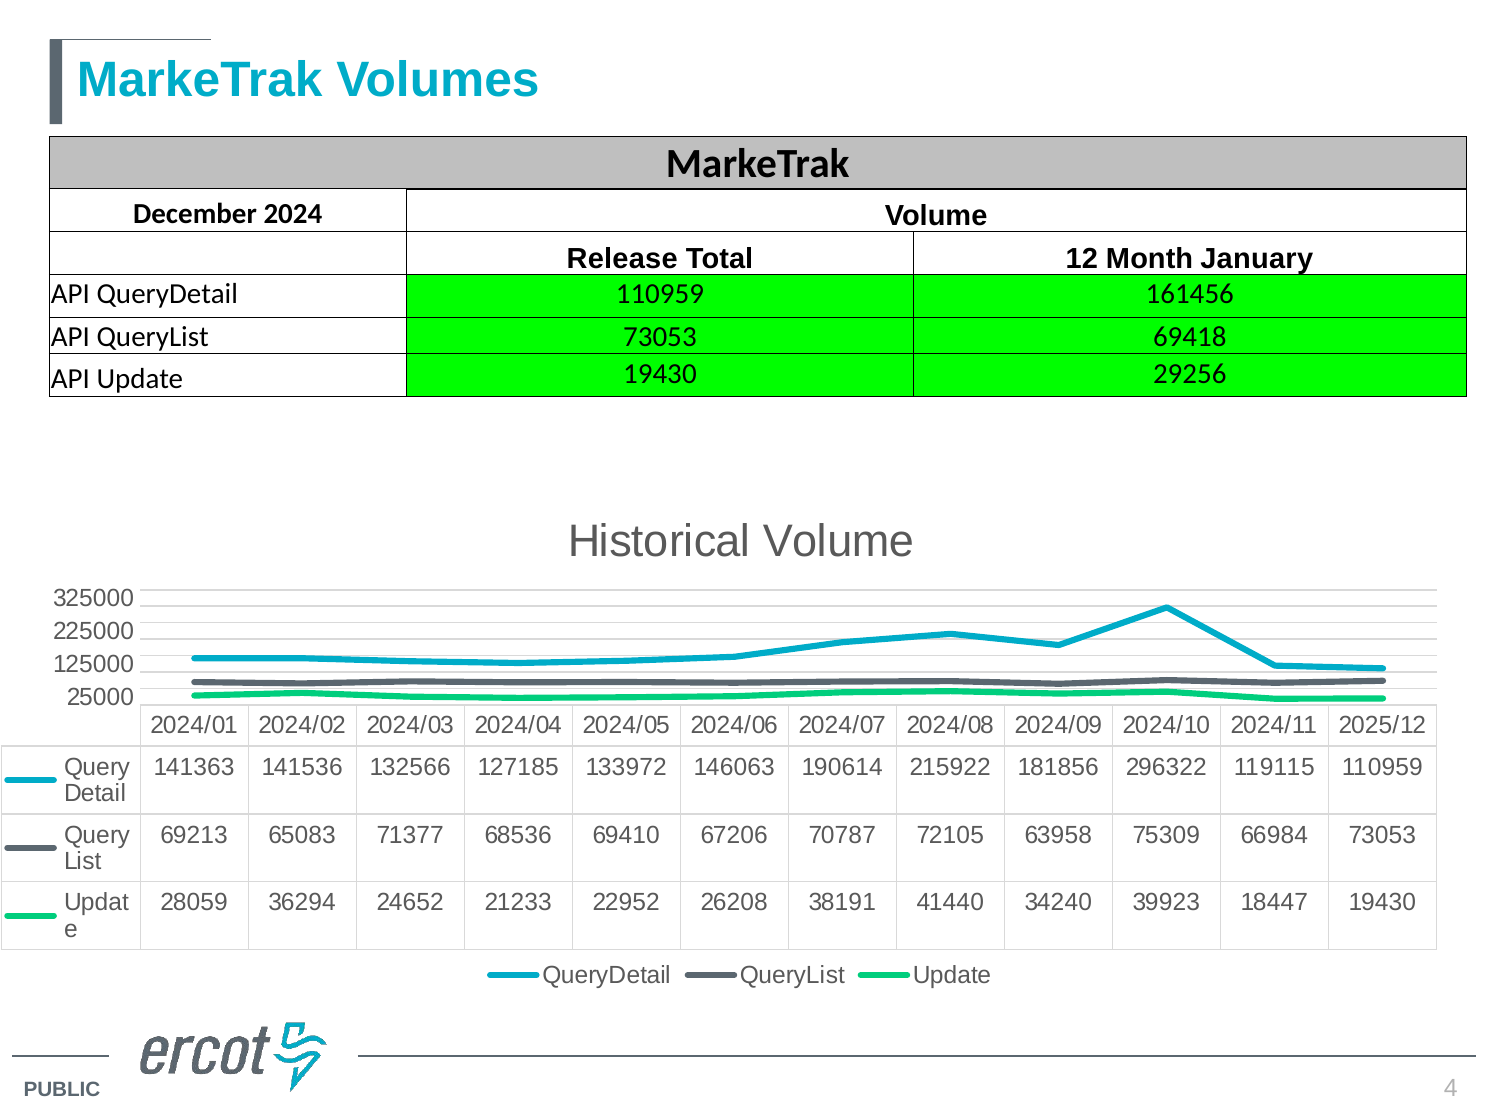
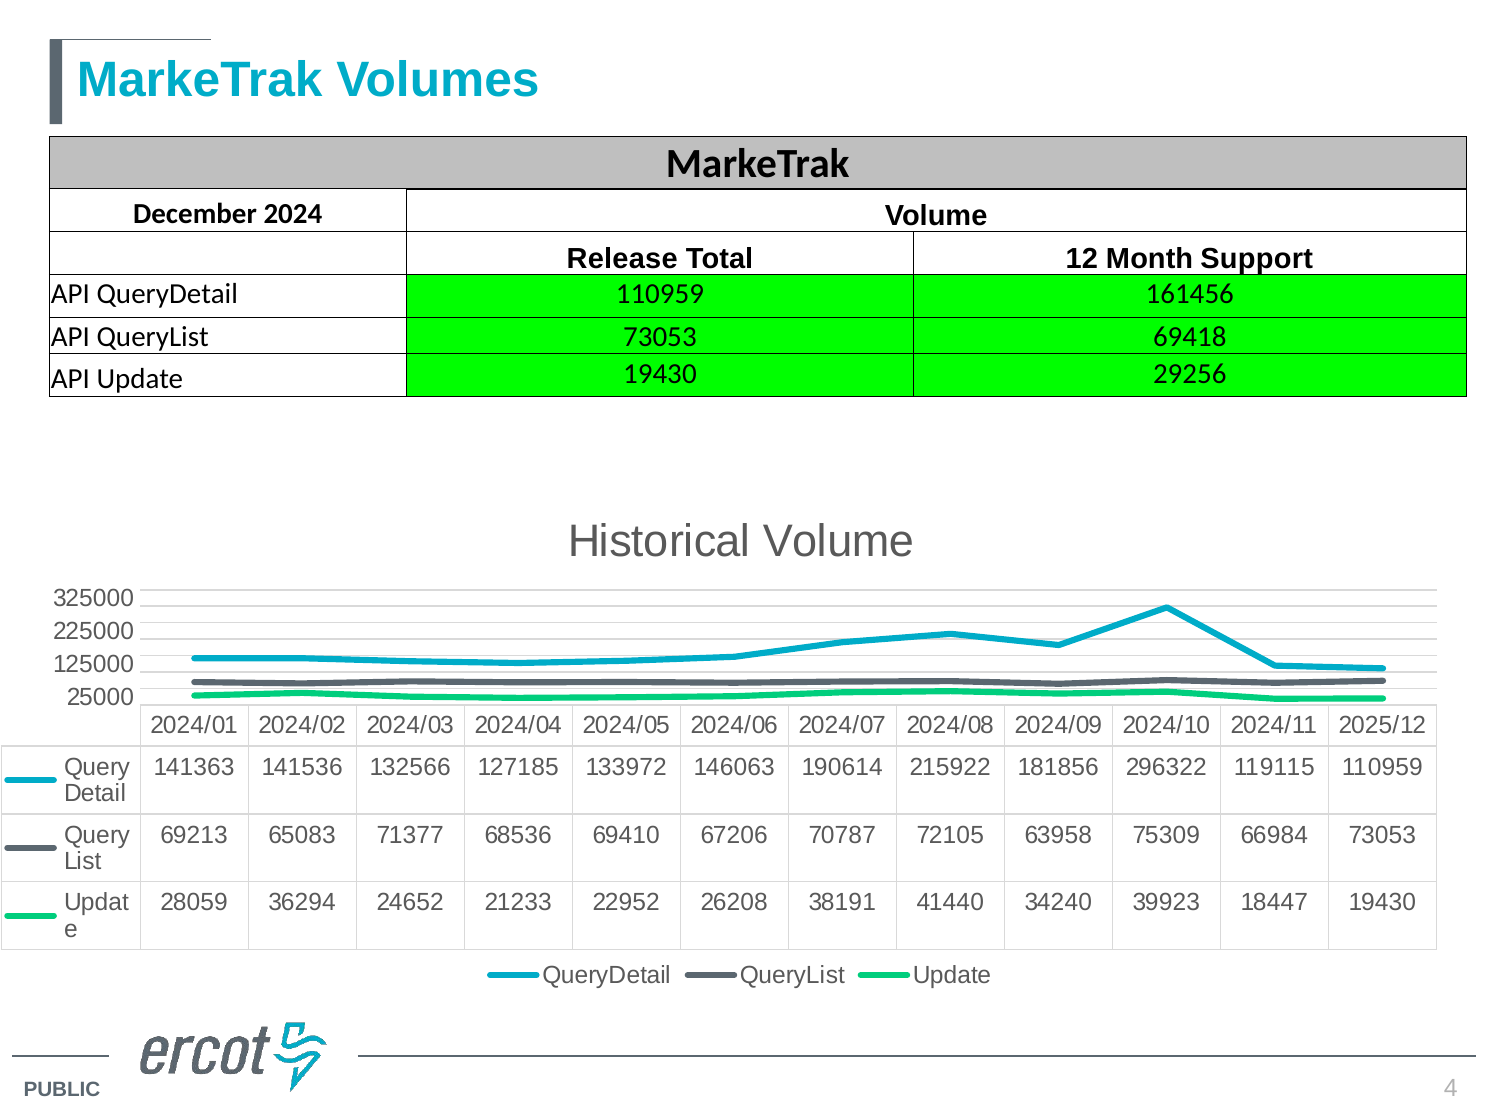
January: January -> Support (1257, 259)
